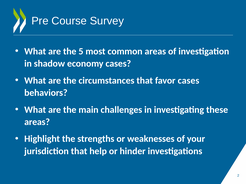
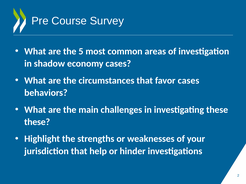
areas: areas -> these (37, 122)
